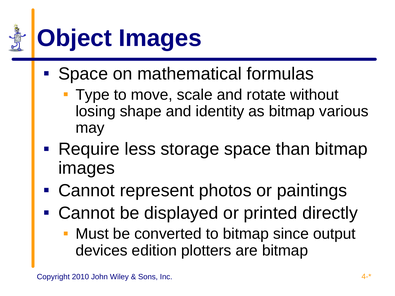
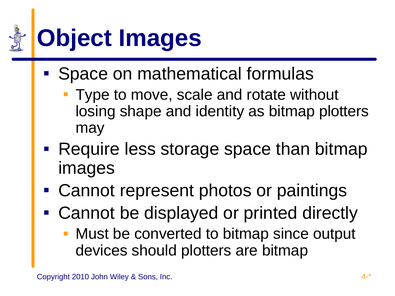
bitmap various: various -> plotters (344, 111)
edition: edition -> should (154, 251)
